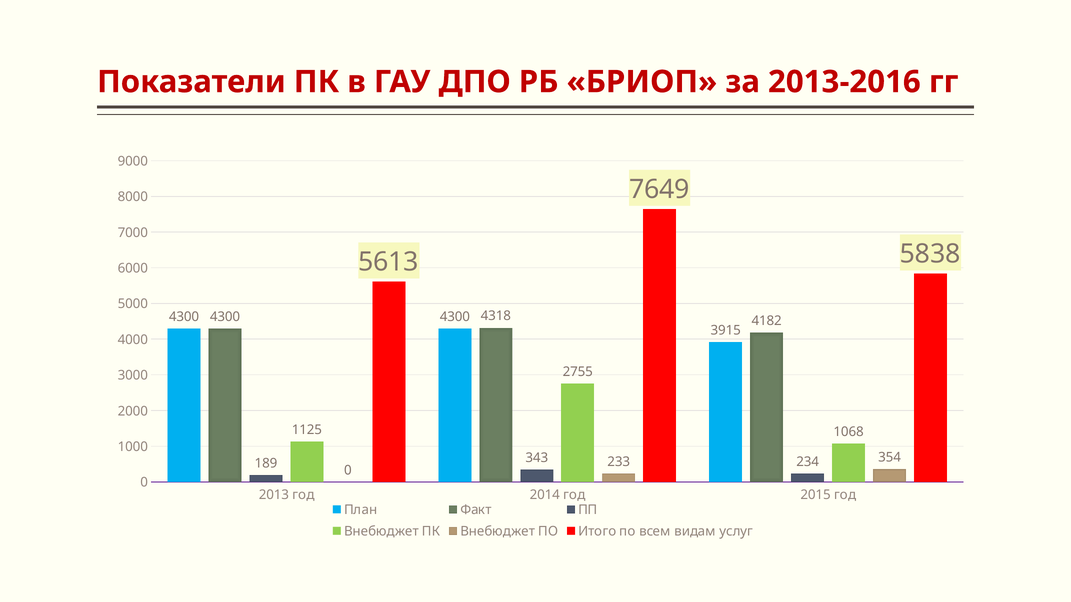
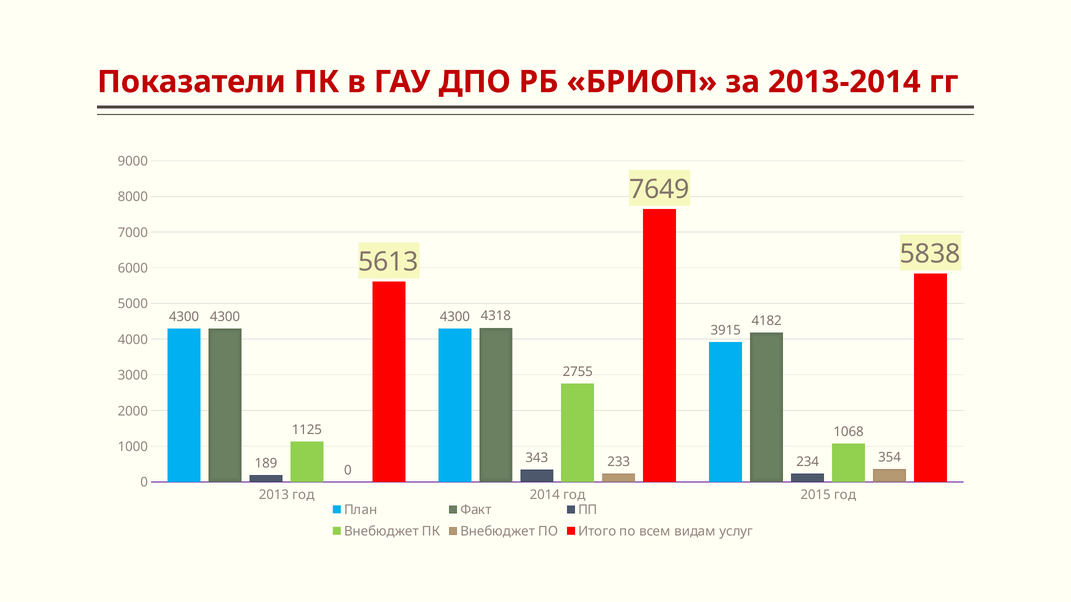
2013-2016: 2013-2016 -> 2013-2014 (844, 82)
